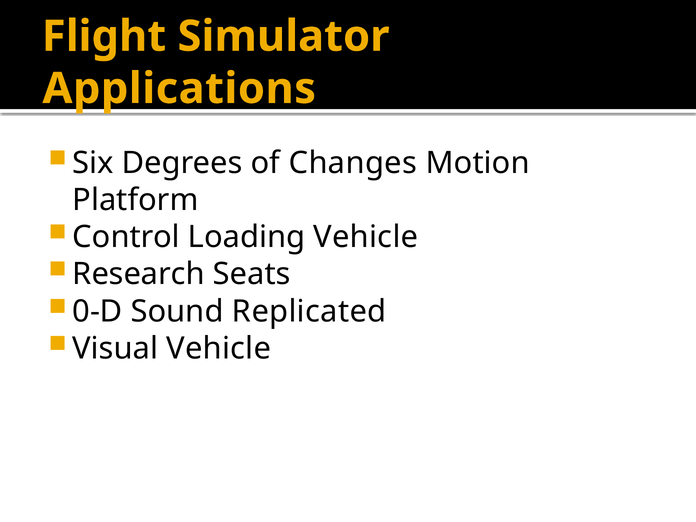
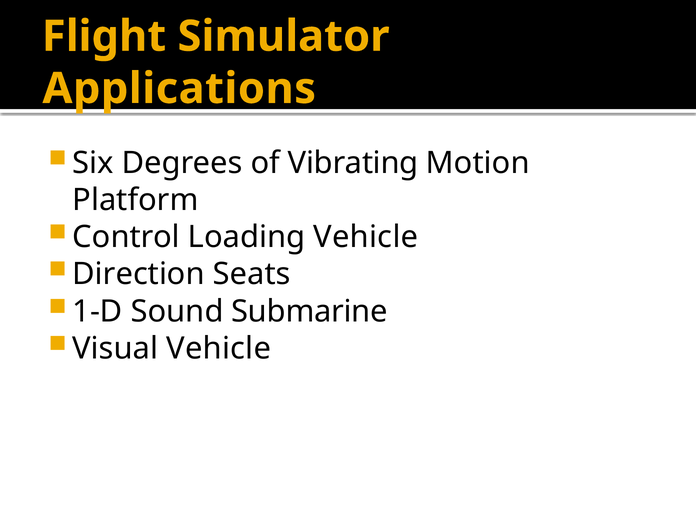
Changes: Changes -> Vibrating (353, 163)
Research: Research -> Direction (139, 274)
0-D: 0-D -> 1-D (97, 311)
Replicated: Replicated -> Submarine (309, 311)
